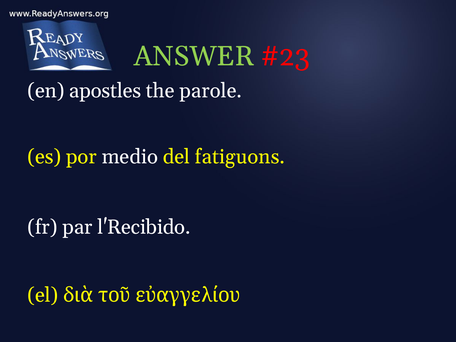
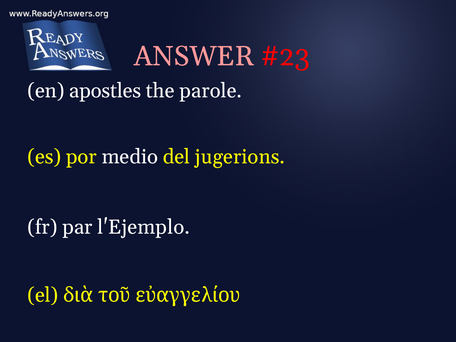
ANSWER colour: light green -> pink (194, 56)
fatiguons: fatiguons -> jugerions (240, 157)
l'Recibido: l'Recibido -> l'Ejemplo (144, 227)
